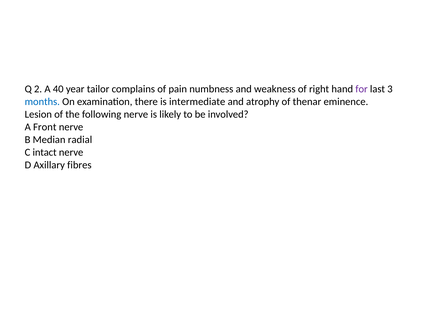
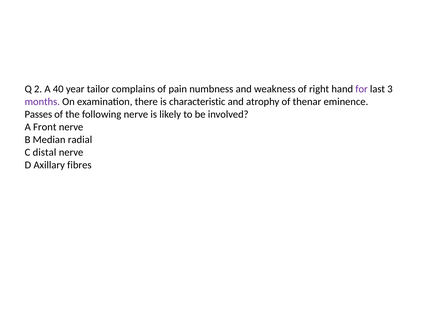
months colour: blue -> purple (42, 102)
intermediate: intermediate -> characteristic (197, 102)
Lesion: Lesion -> Passes (38, 114)
intact: intact -> distal (45, 152)
